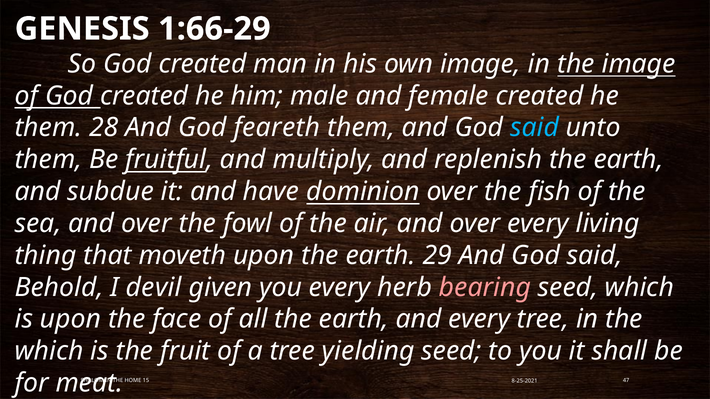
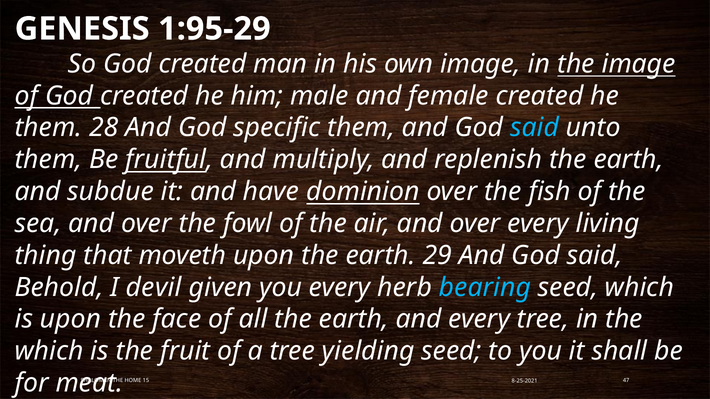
1:66-29: 1:66-29 -> 1:95-29 (214, 29)
feareth: feareth -> specific (277, 128)
bearing colour: pink -> light blue (485, 288)
